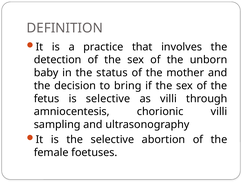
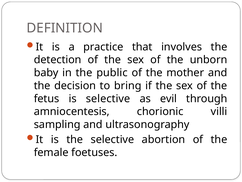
status: status -> public (112, 73)
as villi: villi -> evil (169, 98)
